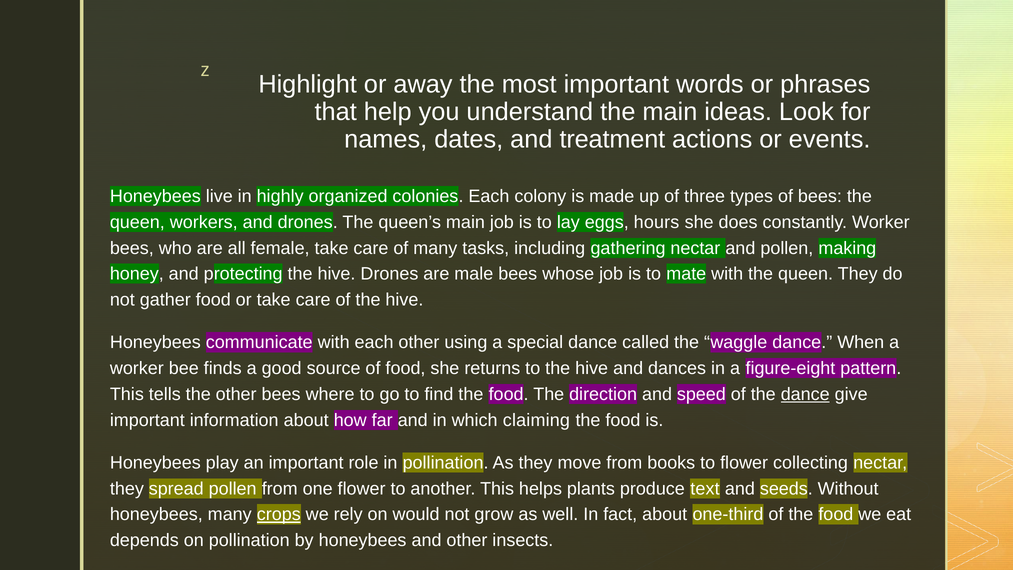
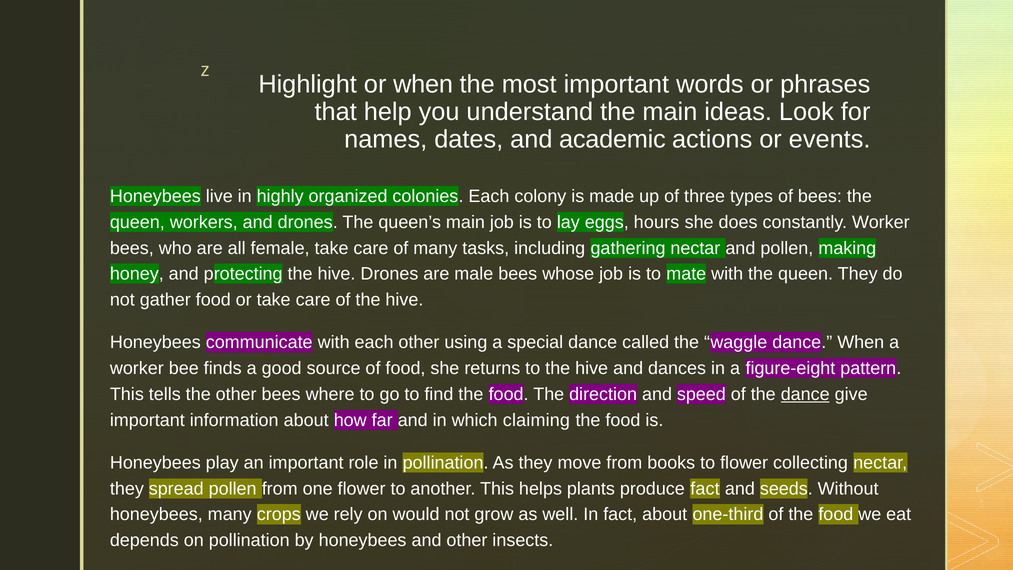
or away: away -> when (423, 84)
treatment: treatment -> academic (612, 139)
produce text: text -> fact (705, 489)
crops underline: present -> none (279, 514)
